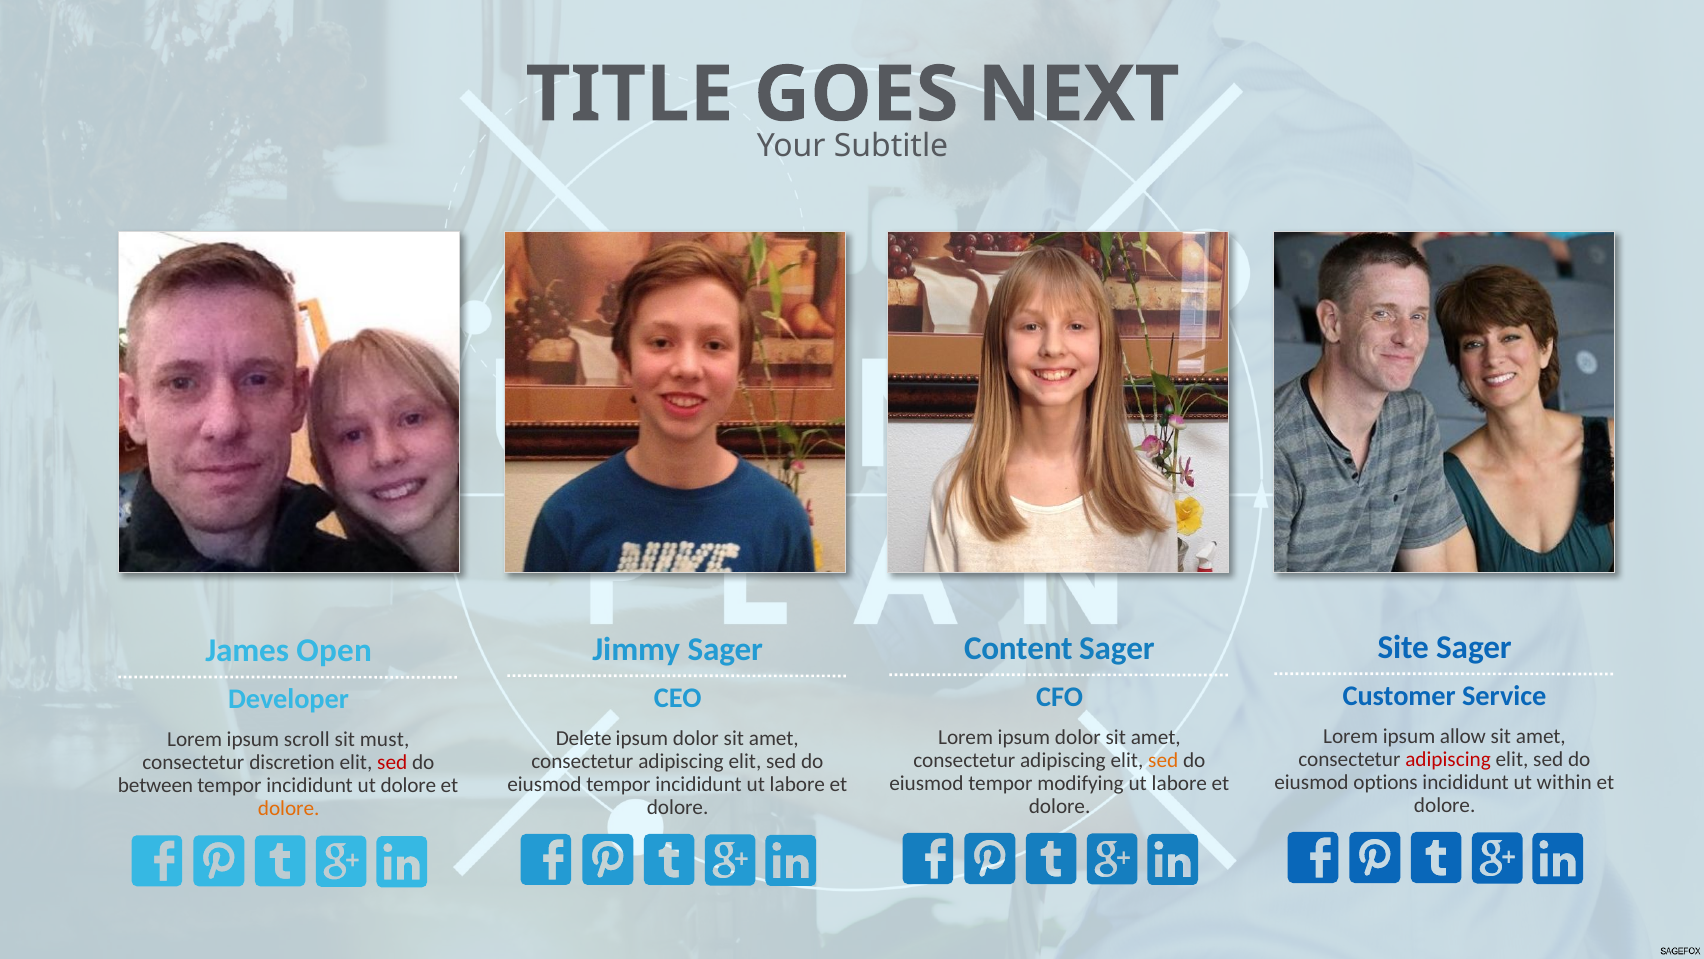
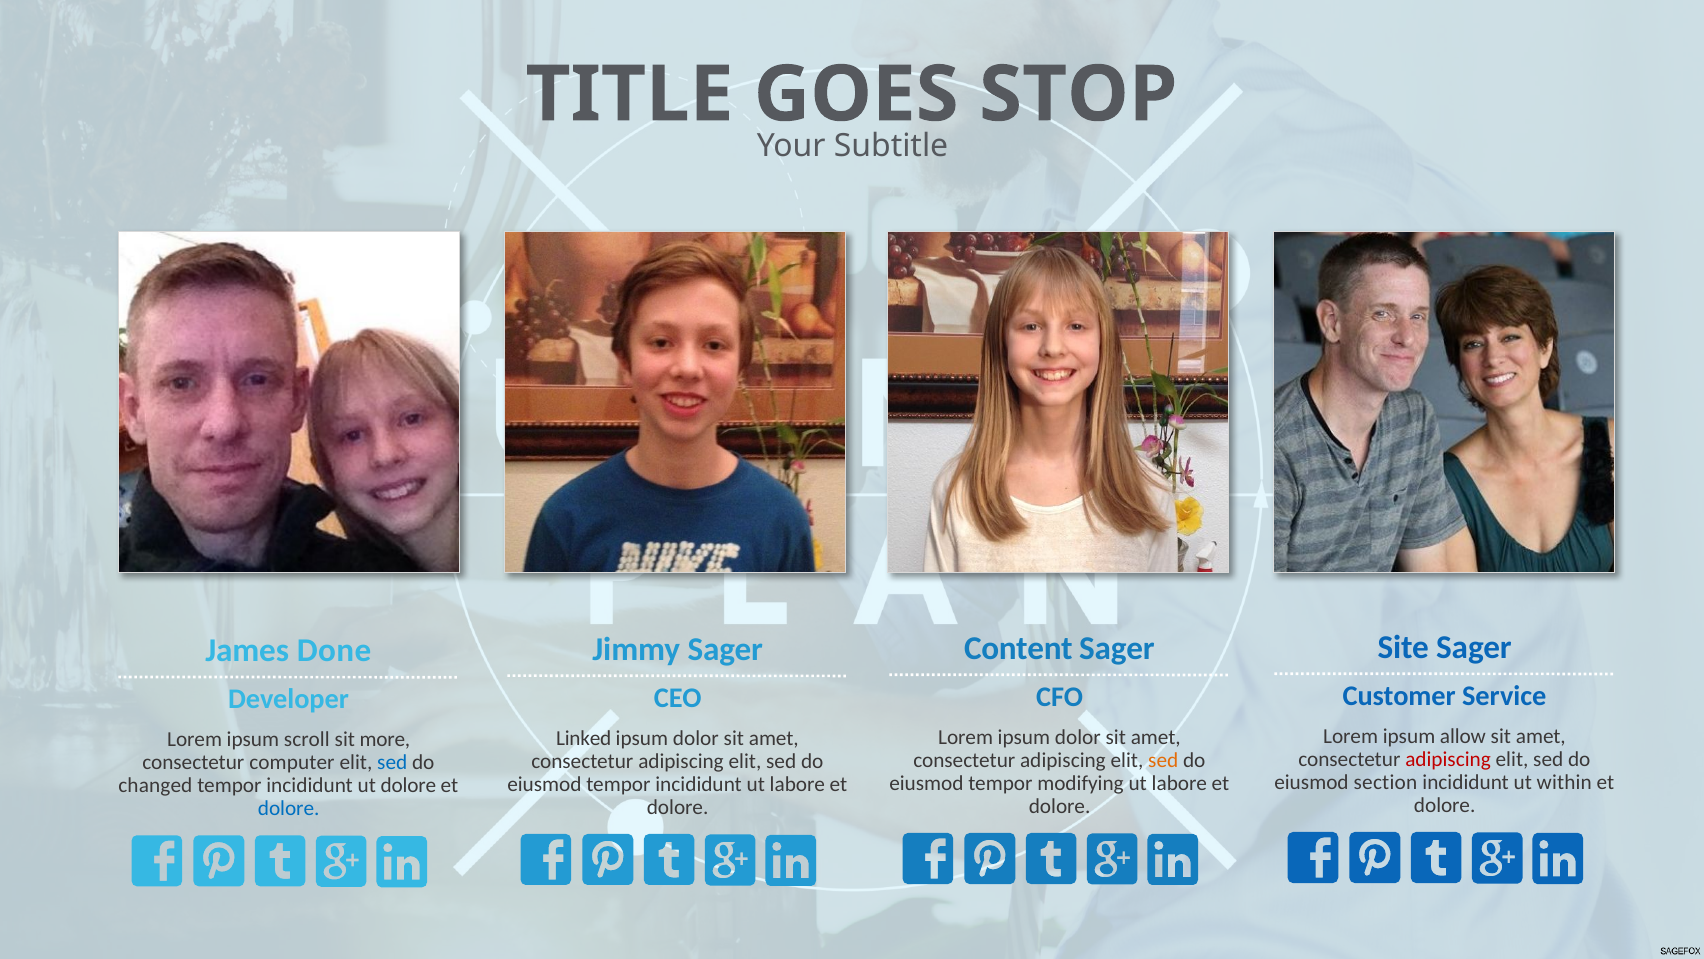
NEXT: NEXT -> STOP (1078, 95)
Open: Open -> Done (334, 650)
Delete: Delete -> Linked (584, 738)
must: must -> more (385, 739)
discretion: discretion -> computer (292, 762)
sed colour: red -> blue (392, 762)
options: options -> section (1385, 782)
between: between -> changed (155, 785)
dolore colour: orange -> blue (289, 808)
